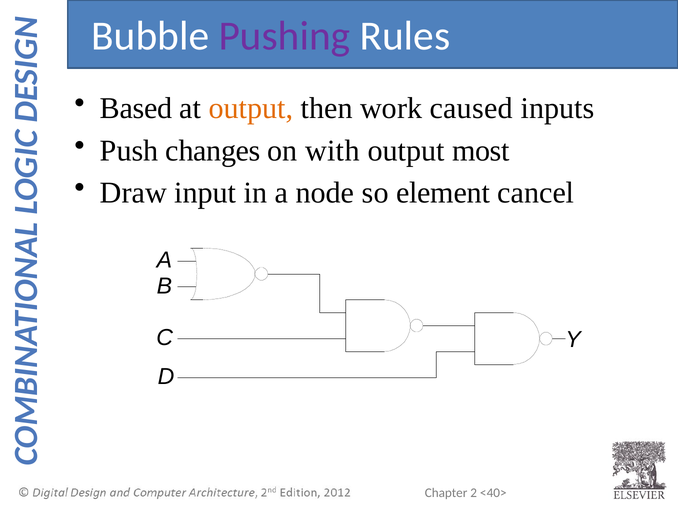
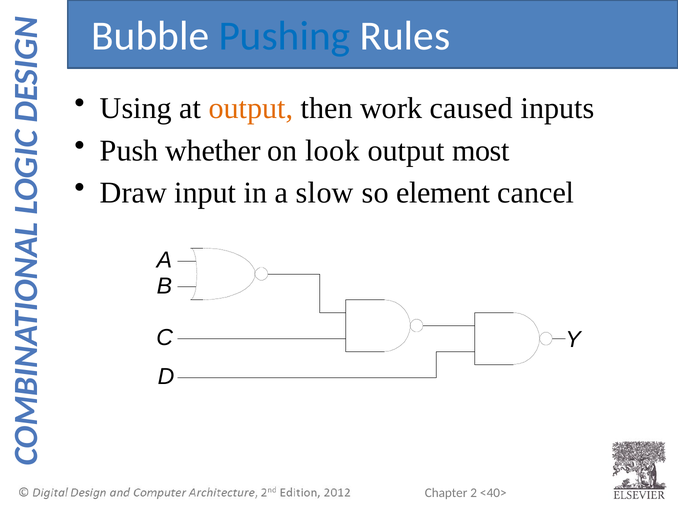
Pushing colour: purple -> blue (284, 36)
Based: Based -> Using (136, 108)
changes: changes -> whether (213, 150)
with: with -> look (332, 150)
node: node -> slow (325, 193)
